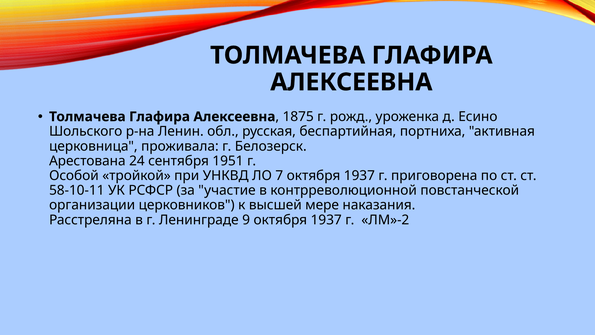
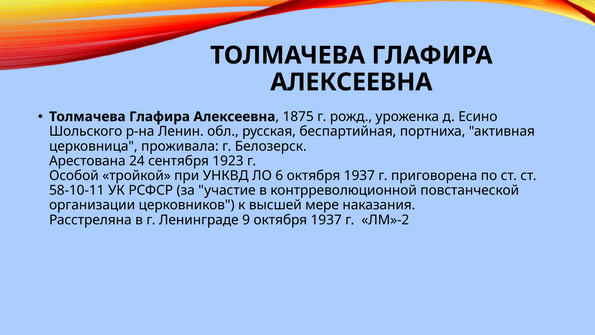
1951: 1951 -> 1923 (228, 161)
7: 7 -> 6 (279, 175)
